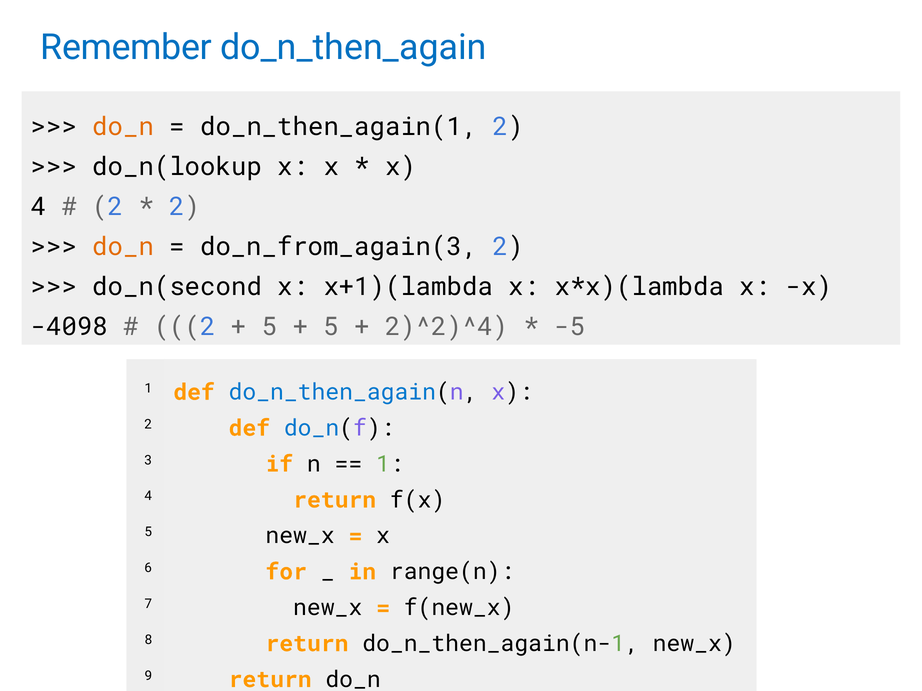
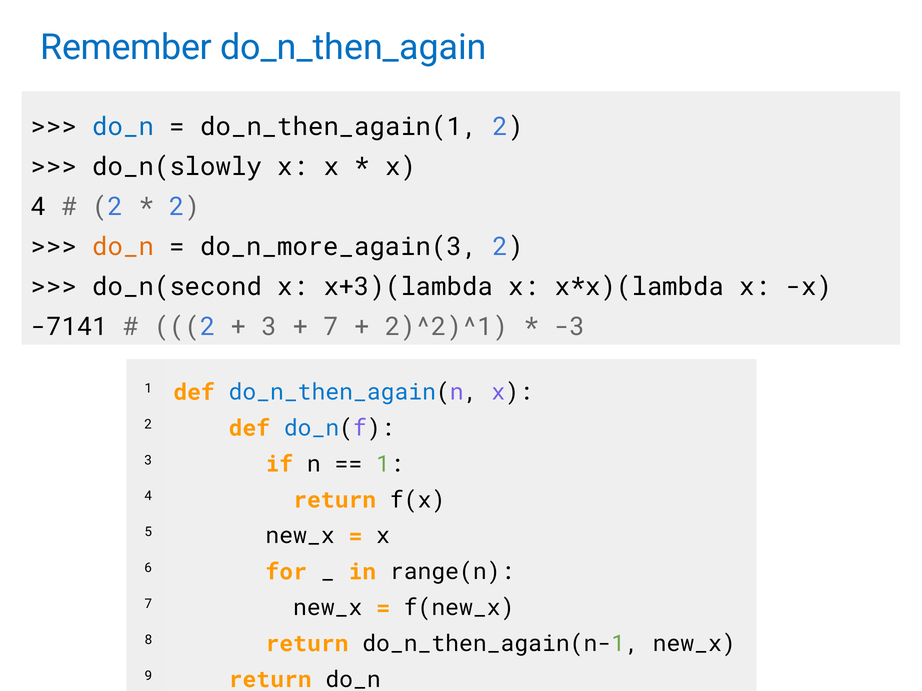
do_n colour: orange -> blue (123, 127)
do_n(lookup: do_n(lookup -> do_n(slowly (177, 167)
do_n_from_again(3: do_n_from_again(3 -> do_n_more_again(3 (339, 247)
x+1)(lambda: x+1)(lambda -> x+3)(lambda (408, 287)
-4098: -4098 -> -7141 (69, 327)
5: 5 -> 3 (269, 327)
5: 5 -> 7 (331, 327)
2)^2)^4: 2)^2)^4 -> 2)^2)^1 (447, 327)
-5: -5 -> -3 (570, 327)
